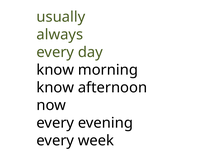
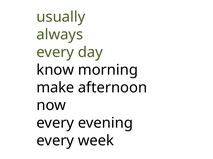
know: know -> make (55, 88)
